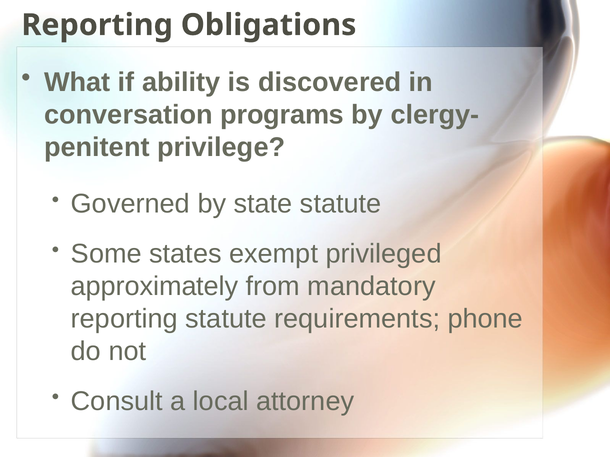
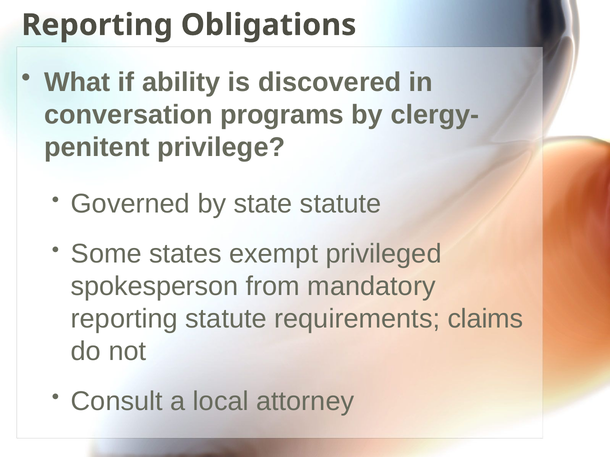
approximately: approximately -> spokesperson (155, 287)
phone: phone -> claims (485, 319)
